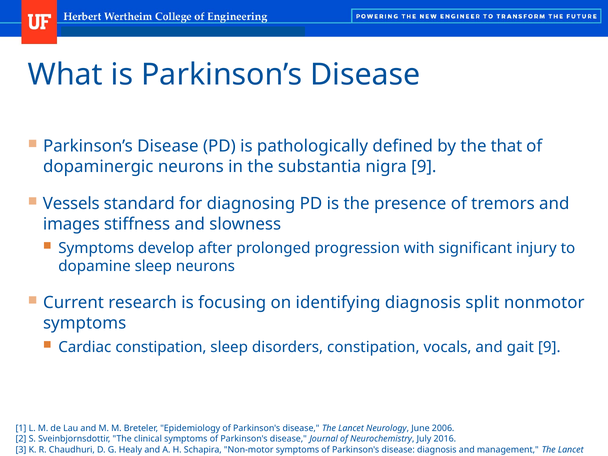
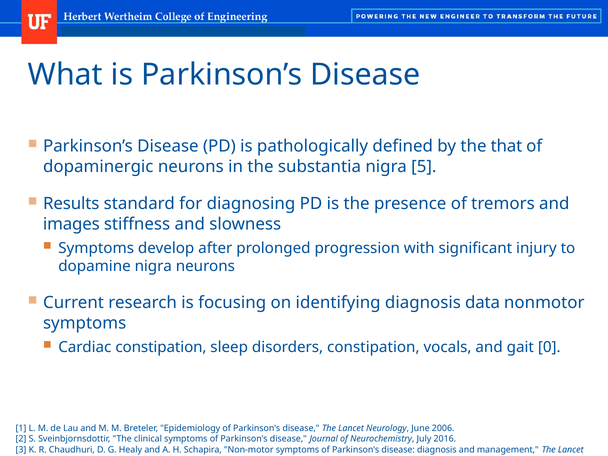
nigra 9: 9 -> 5 (424, 167)
Vessels: Vessels -> Results (71, 204)
dopamine sleep: sleep -> nigra (153, 266)
split: split -> data (483, 303)
gait 9: 9 -> 0 (549, 347)
